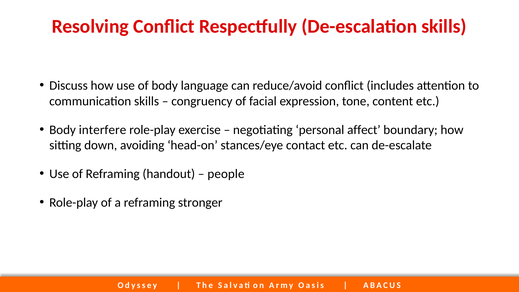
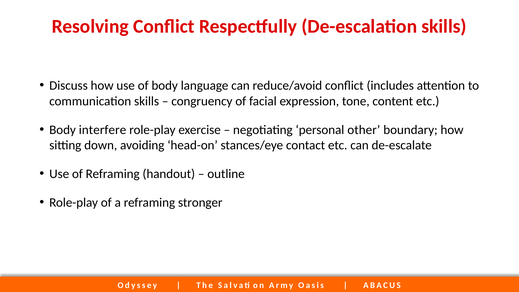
affect: affect -> other (364, 130)
people: people -> outline (226, 174)
